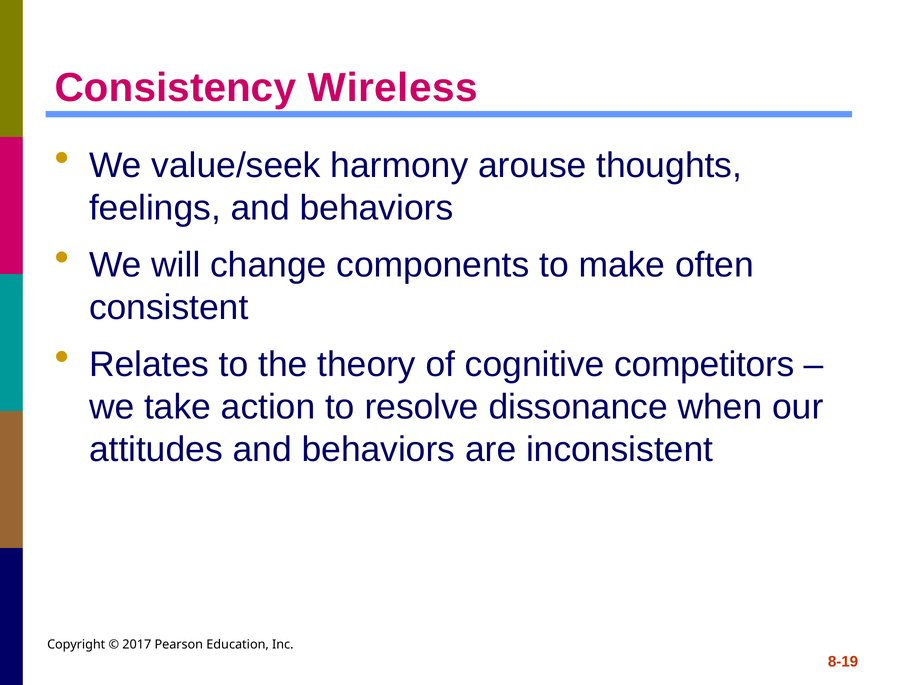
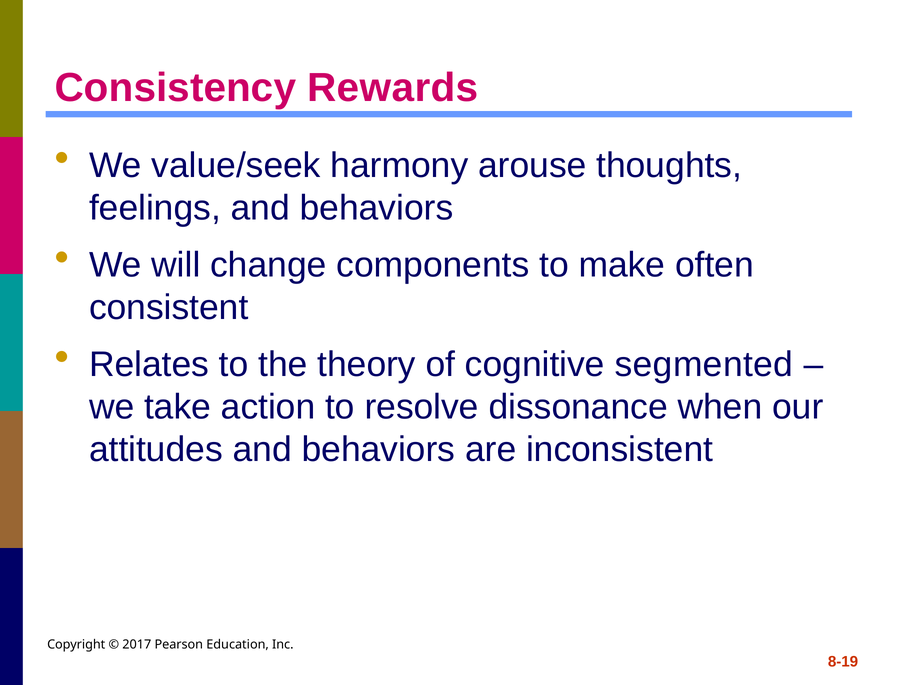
Wireless: Wireless -> Rewards (393, 88)
competitors: competitors -> segmented (704, 364)
